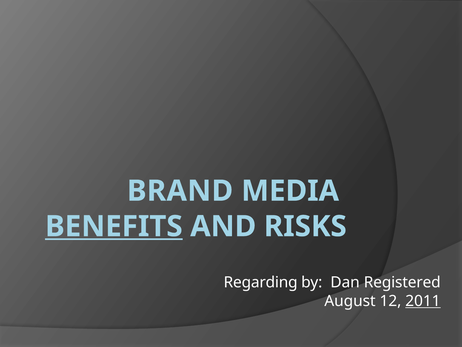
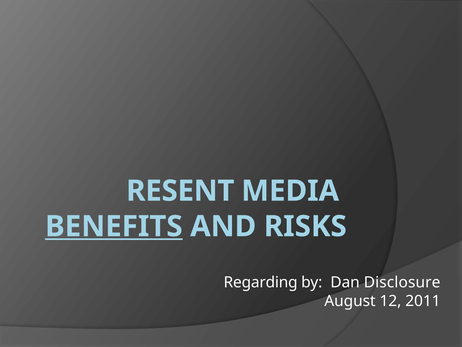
BRAND: BRAND -> RESENT (180, 191)
Registered: Registered -> Disclosure (402, 282)
2011 underline: present -> none (423, 301)
